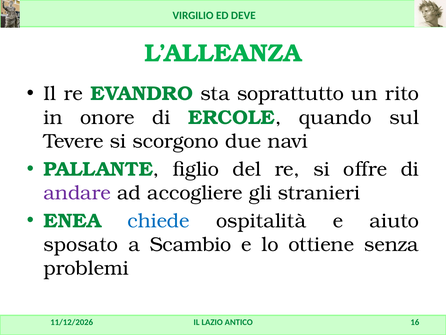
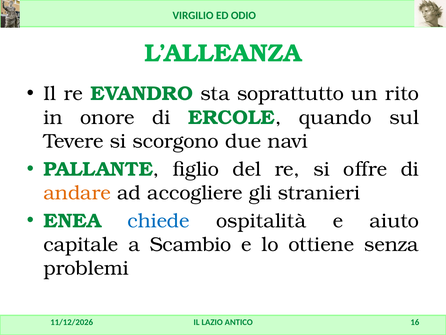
DEVE: DEVE -> ODIO (243, 15)
andare colour: purple -> orange (77, 193)
sposato: sposato -> capitale (81, 244)
